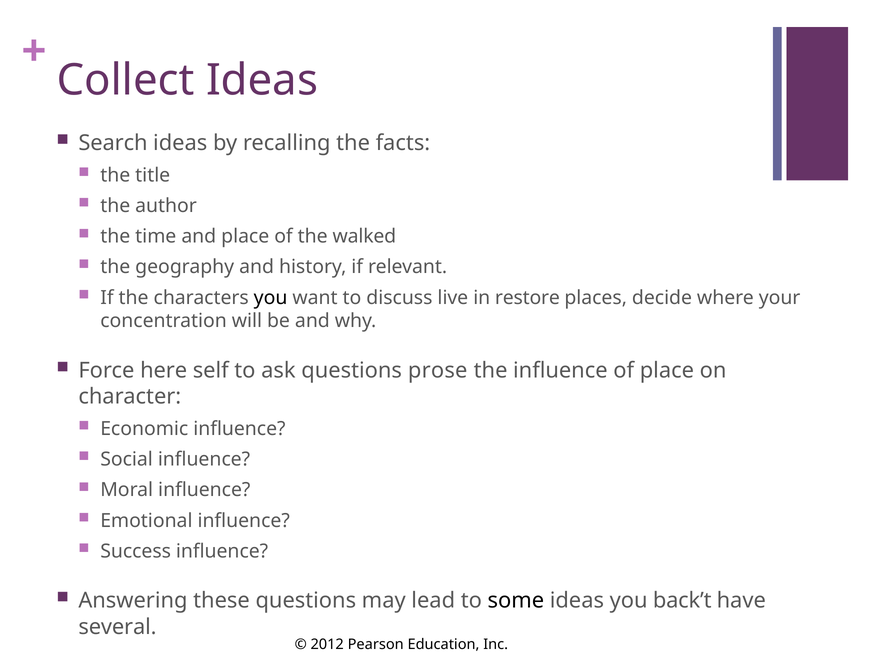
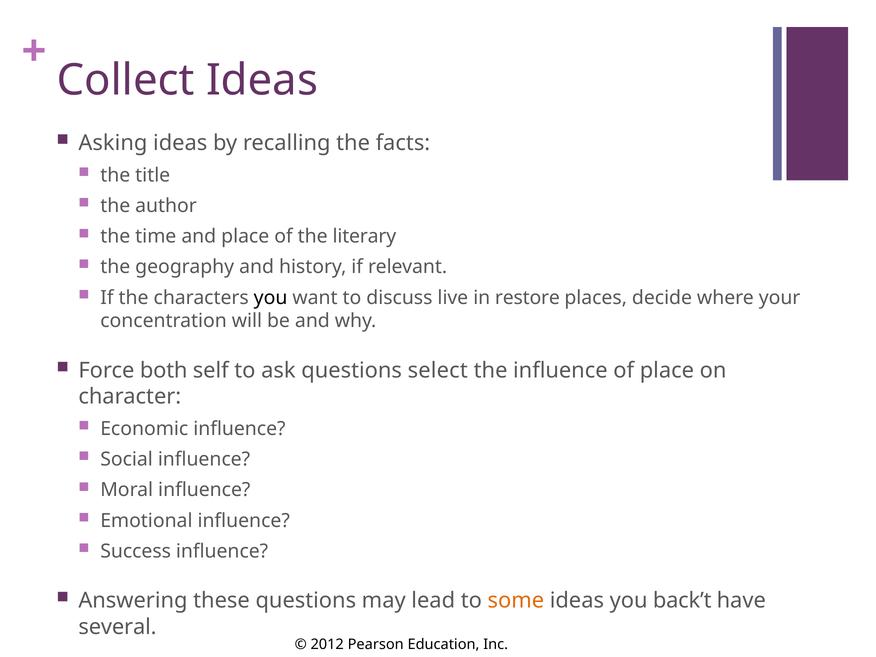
Search: Search -> Asking (113, 143)
walked: walked -> literary (364, 236)
here: here -> both (164, 370)
prose: prose -> select (438, 370)
some colour: black -> orange (516, 601)
